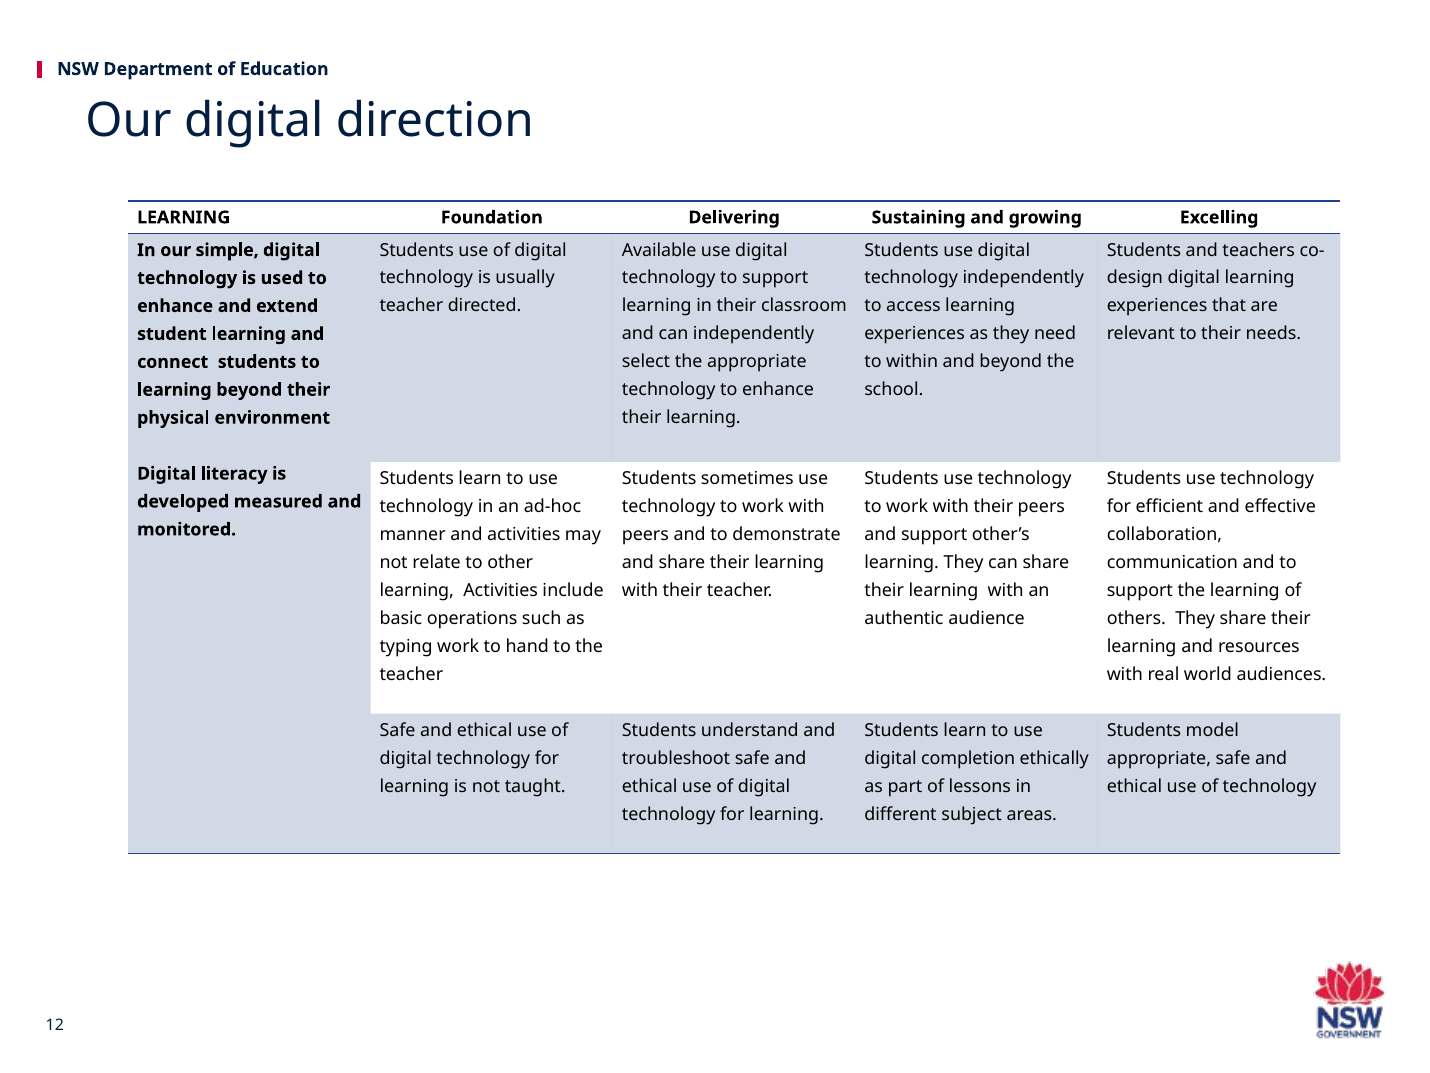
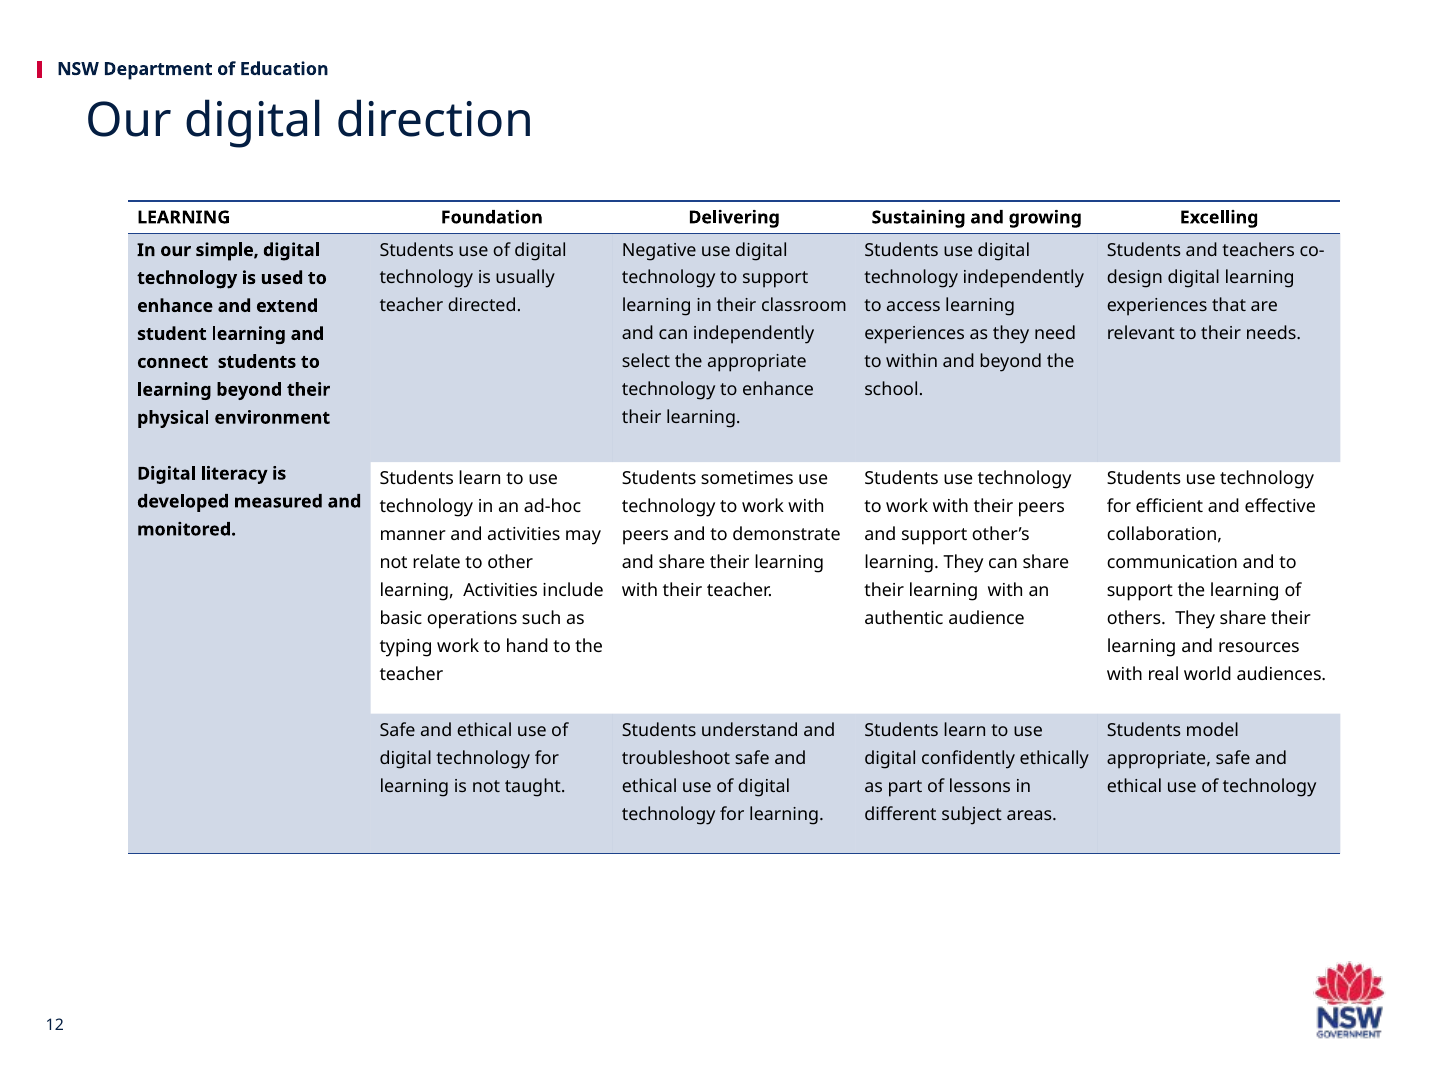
Available: Available -> Negative (659, 250)
completion: completion -> confidently (968, 758)
